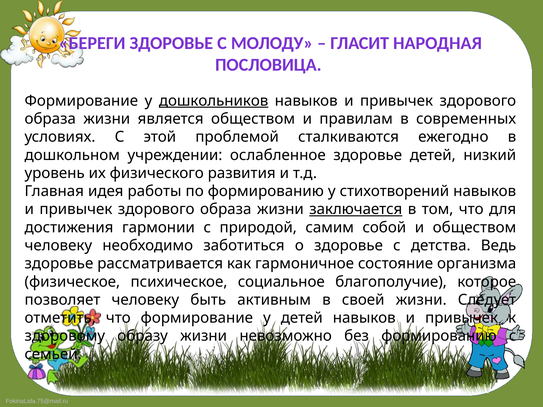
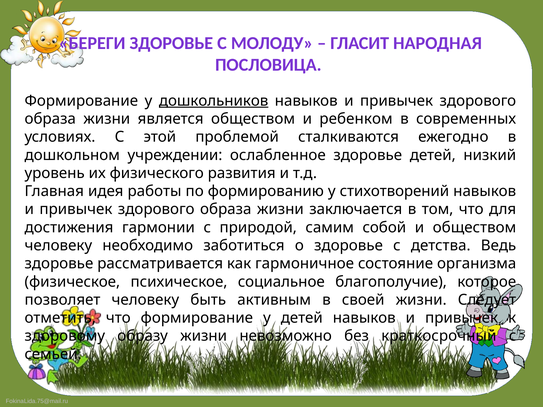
правилам: правилам -> ребенком (356, 119)
заключается underline: present -> none (356, 209)
без формированию: формированию -> краткосрочный (439, 336)
